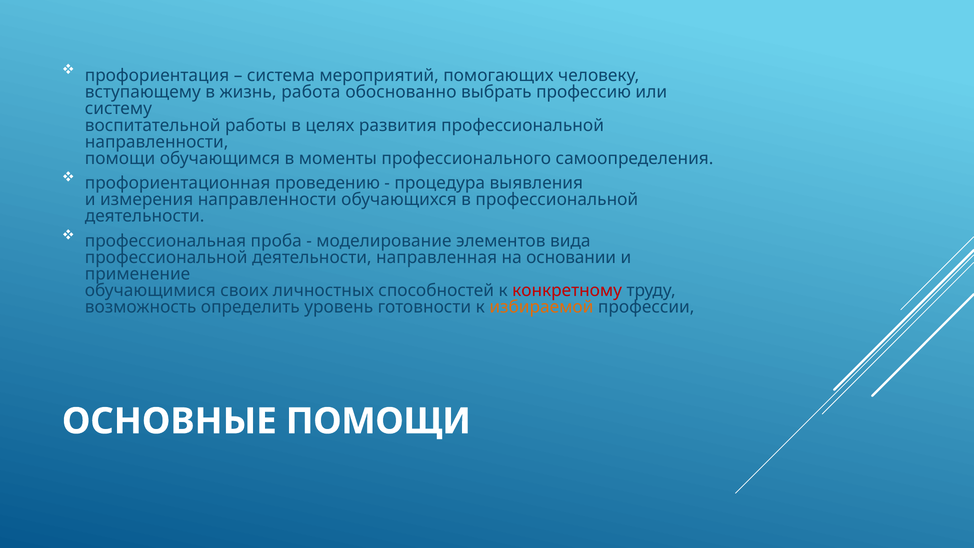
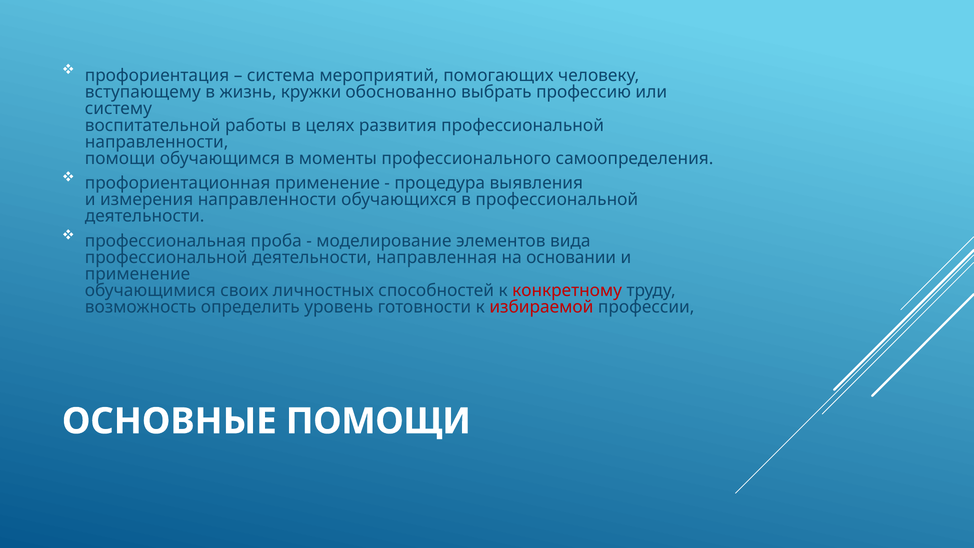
работа: работа -> кружки (311, 92)
профориентационная проведению: проведению -> применение (327, 183)
избираемой colour: orange -> red (541, 307)
